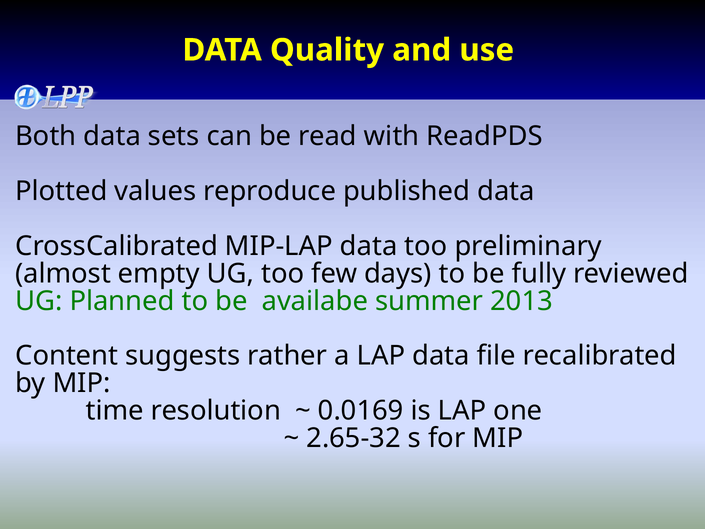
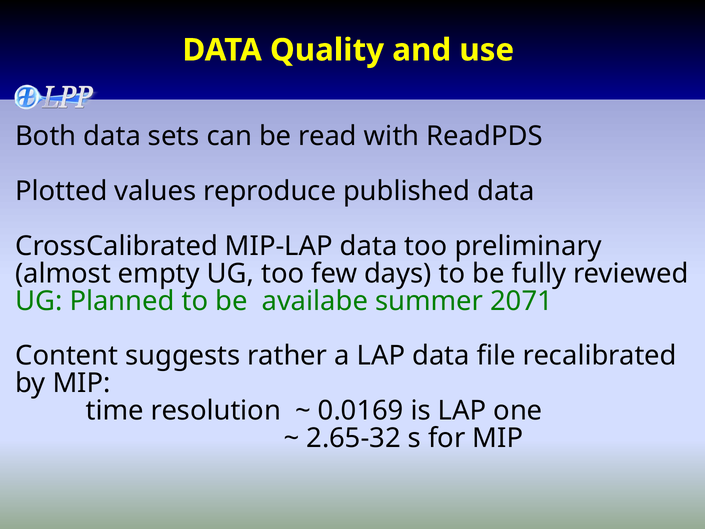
2013: 2013 -> 2071 (522, 301)
